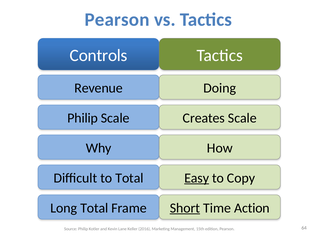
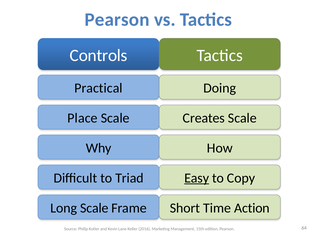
Revenue: Revenue -> Practical (98, 88)
Philip: Philip -> Place (83, 118)
to Total: Total -> Triad (129, 178)
Long Total: Total -> Scale (94, 208)
Short underline: present -> none (185, 208)
